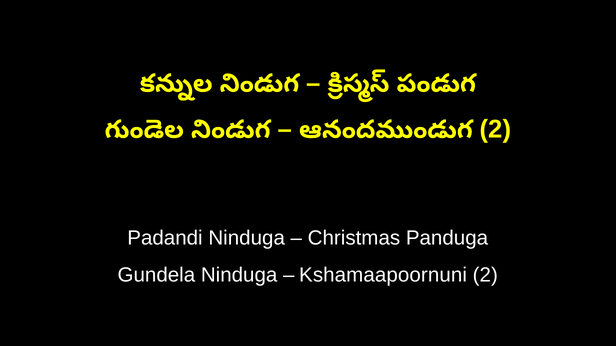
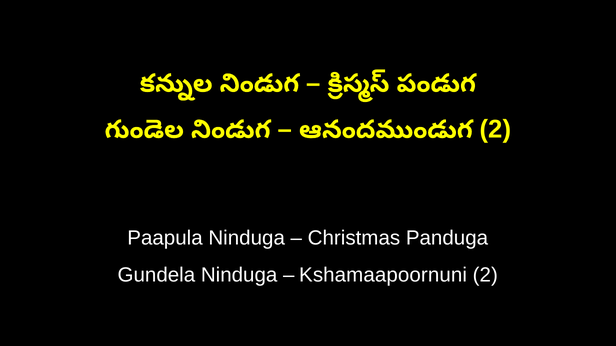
Padandi: Padandi -> Paapula (165, 239)
